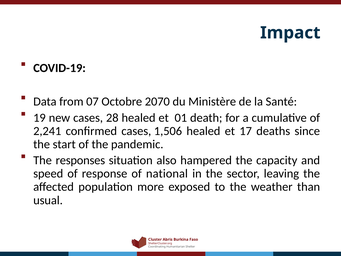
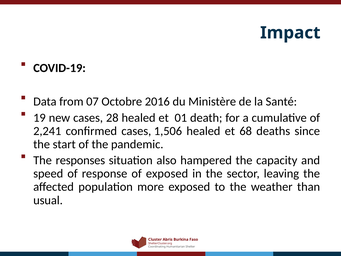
2070: 2070 -> 2016 (157, 102)
17: 17 -> 68 (246, 131)
of national: national -> exposed (167, 173)
